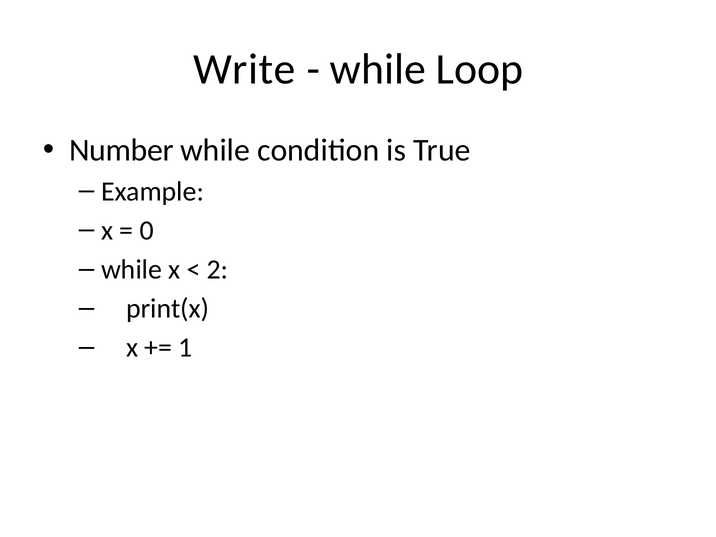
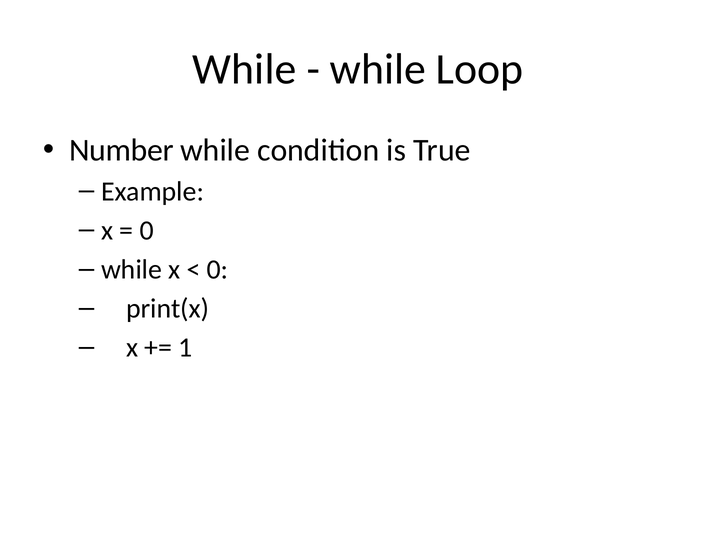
Write: Write -> While (244, 69)
2: 2 -> 0 (218, 269)
